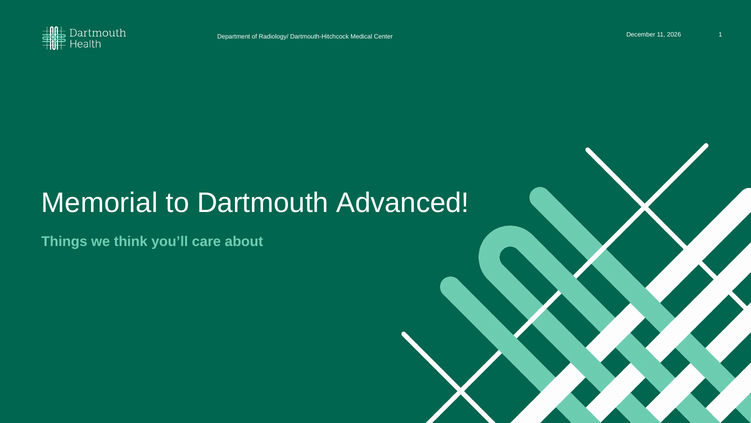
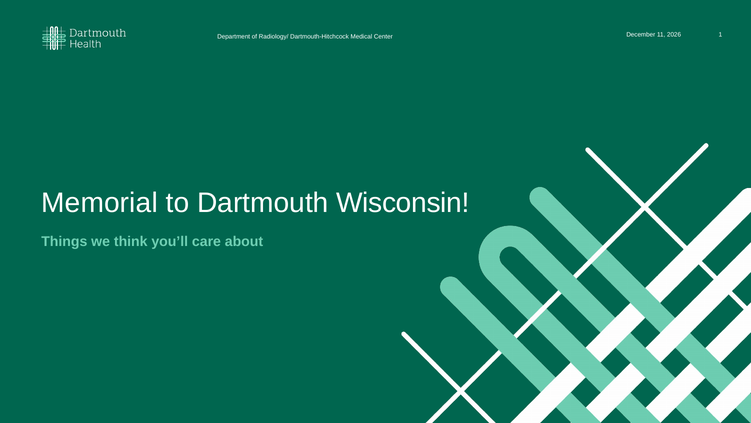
Advanced: Advanced -> Wisconsin (403, 203)
